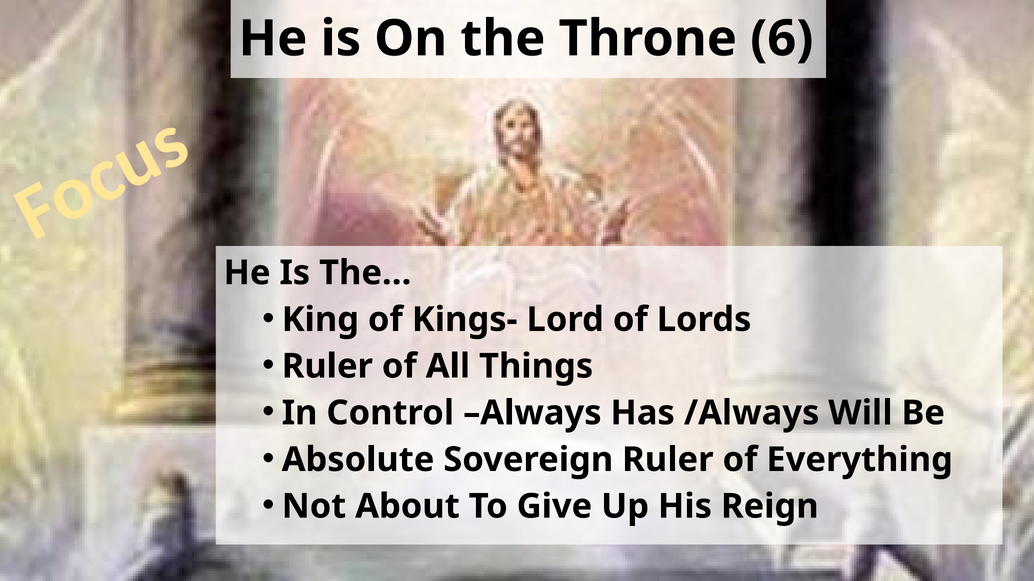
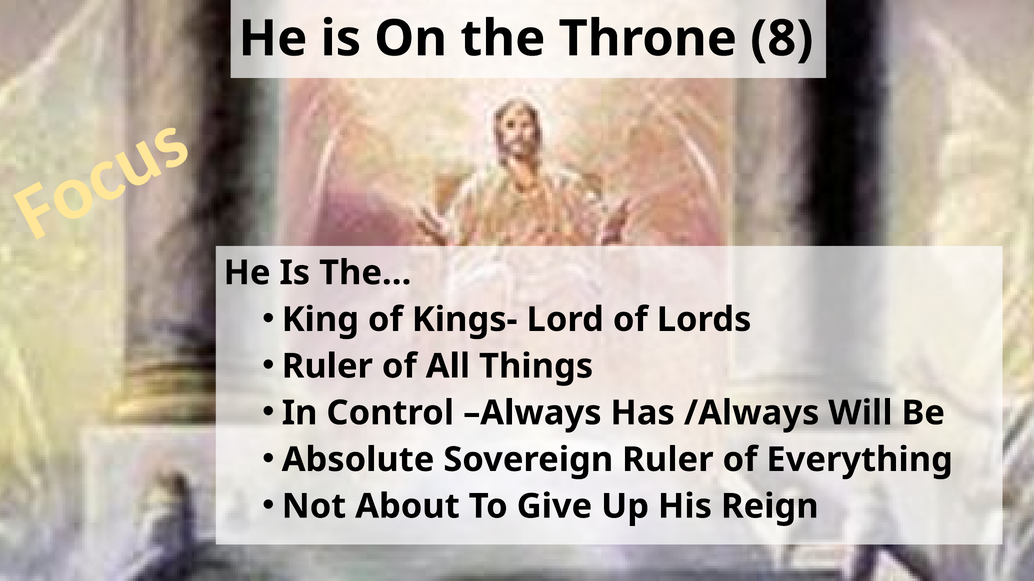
6: 6 -> 8 (782, 39)
